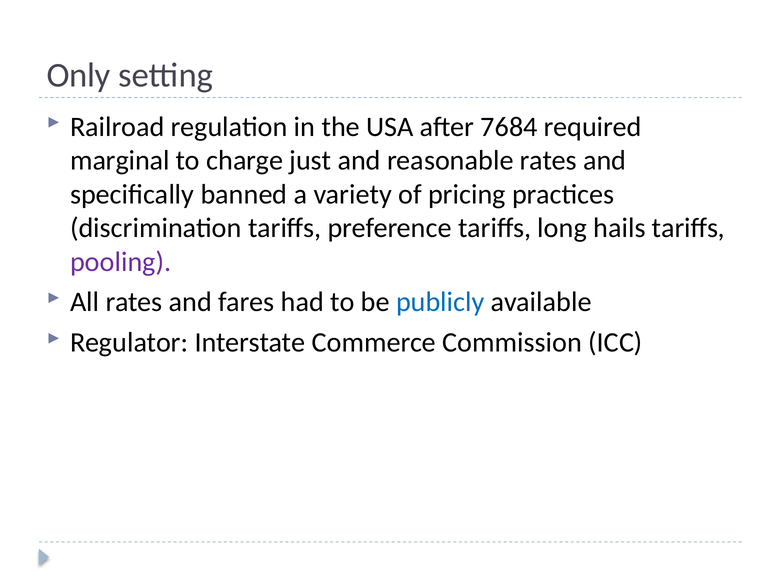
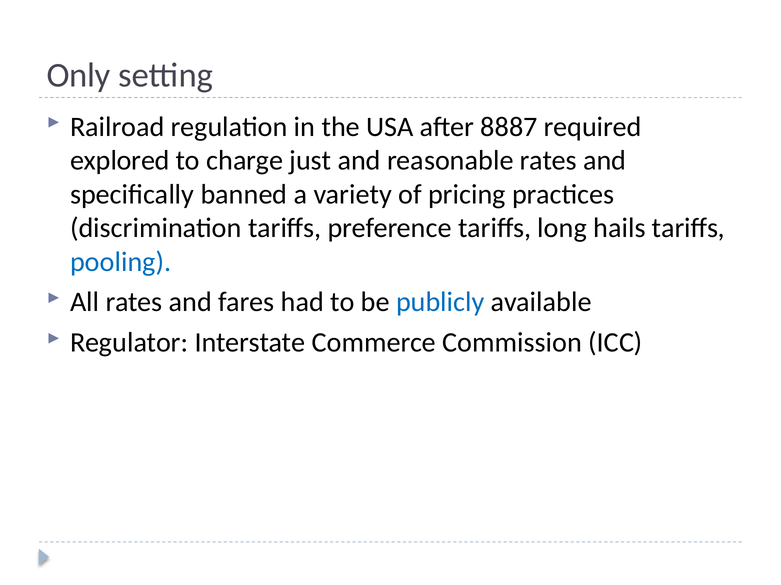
7684: 7684 -> 8887 (509, 127)
marginal: marginal -> explored (120, 161)
pooling colour: purple -> blue (121, 262)
